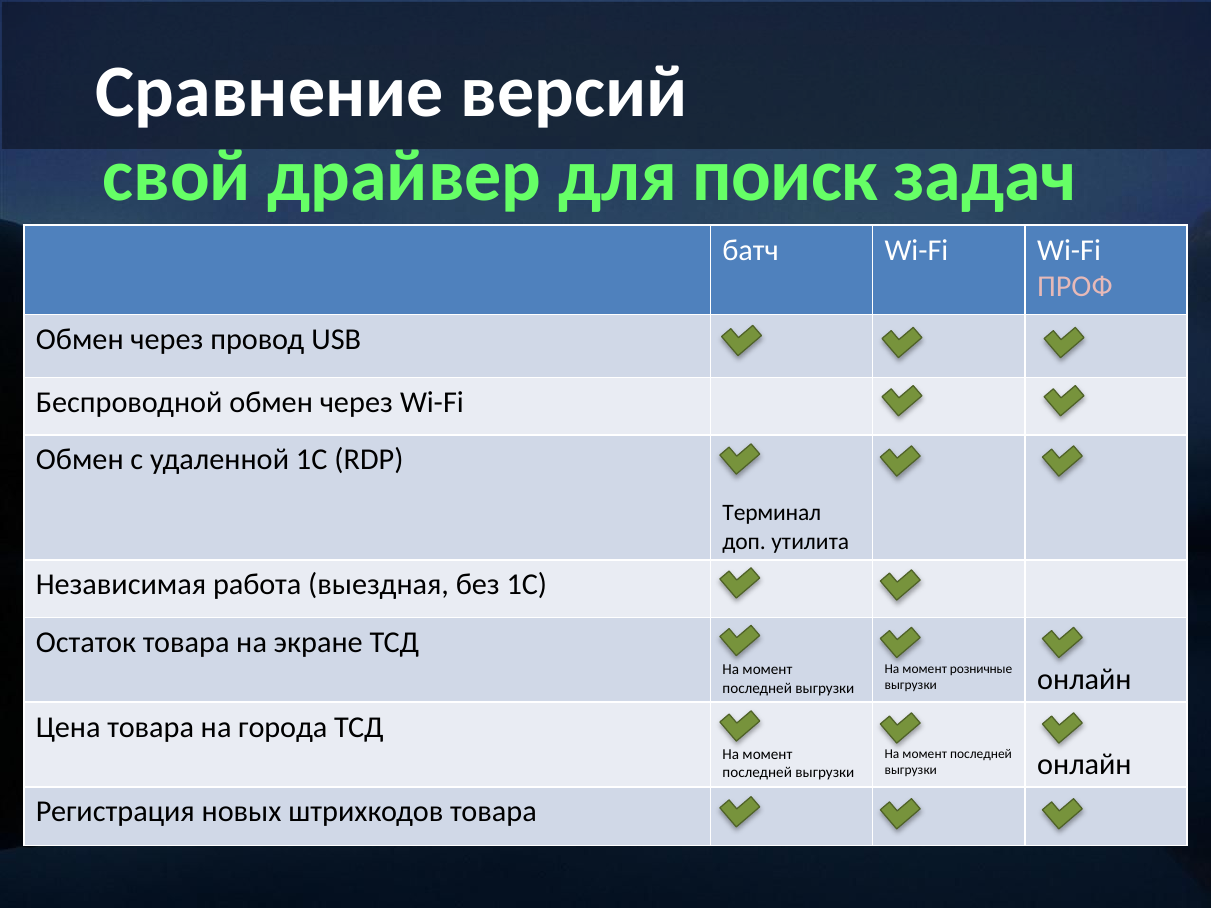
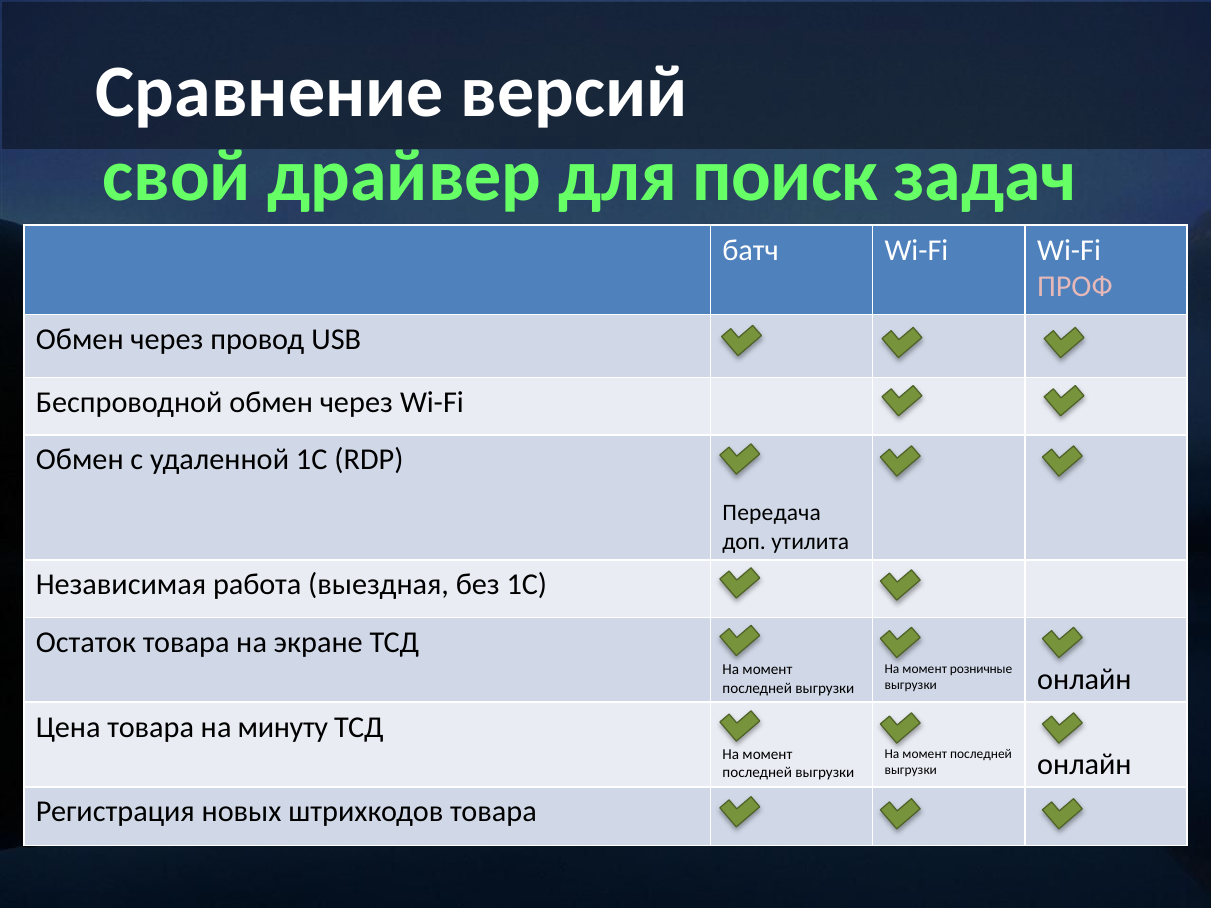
Терминал: Терминал -> Передача (772, 513)
города: города -> минуту (283, 727)
